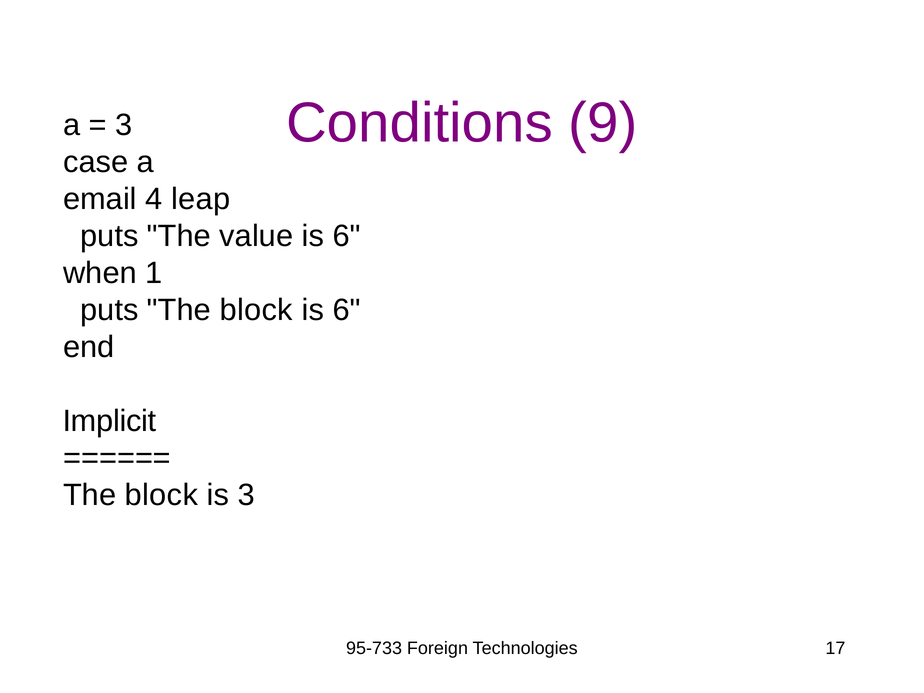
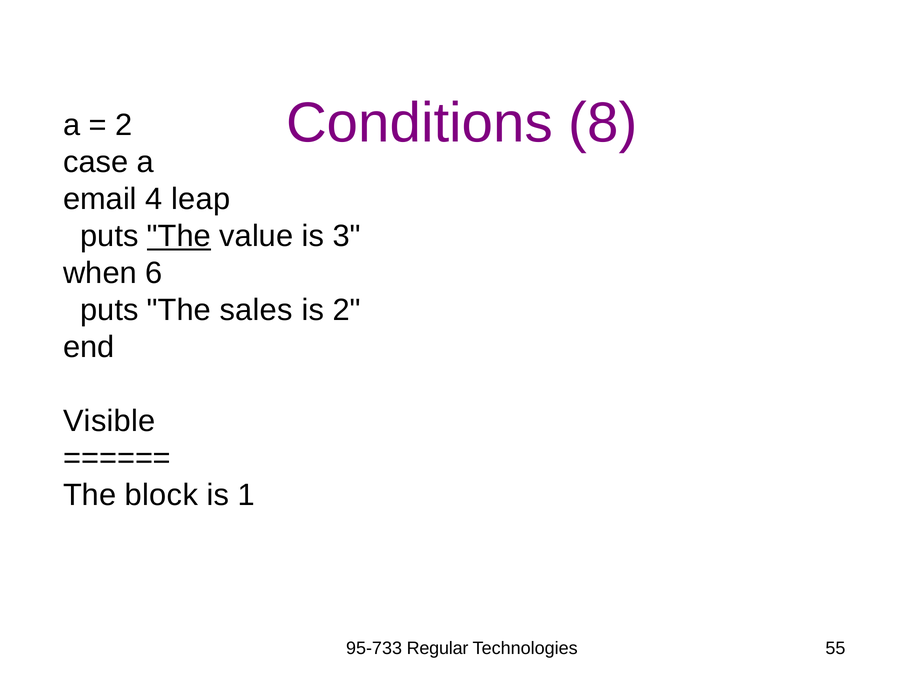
9: 9 -> 8 (603, 123)
3: 3 -> 2 (124, 125)
The underline: none -> present (179, 236)
value is 6: 6 -> 3 (347, 236)
1: 1 -> 6 (154, 273)
puts The block: block -> sales (256, 310)
6: 6 -> 2 (347, 310)
Implicit: Implicit -> Visible (109, 421)
is 3: 3 -> 1 (246, 495)
Foreign: Foreign -> Regular (438, 648)
17: 17 -> 55 (835, 648)
